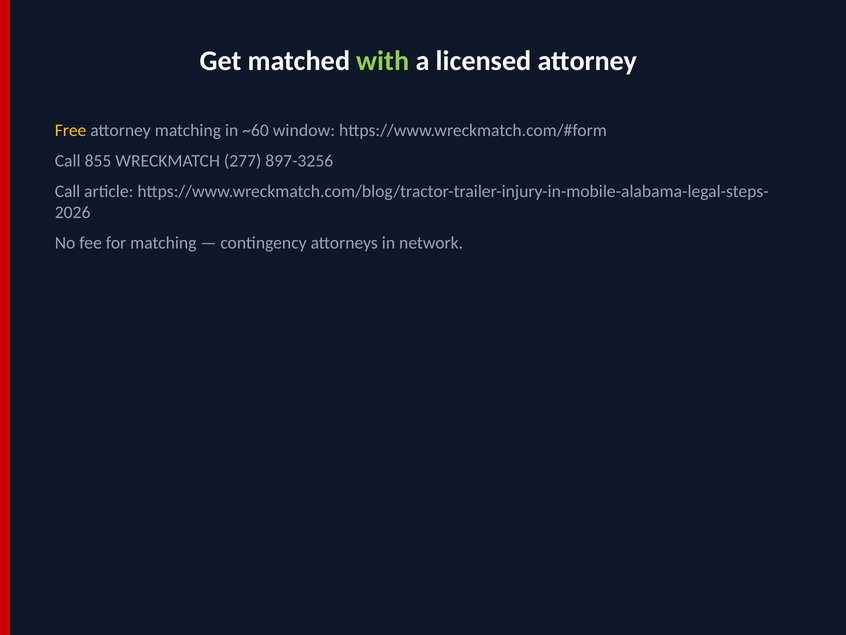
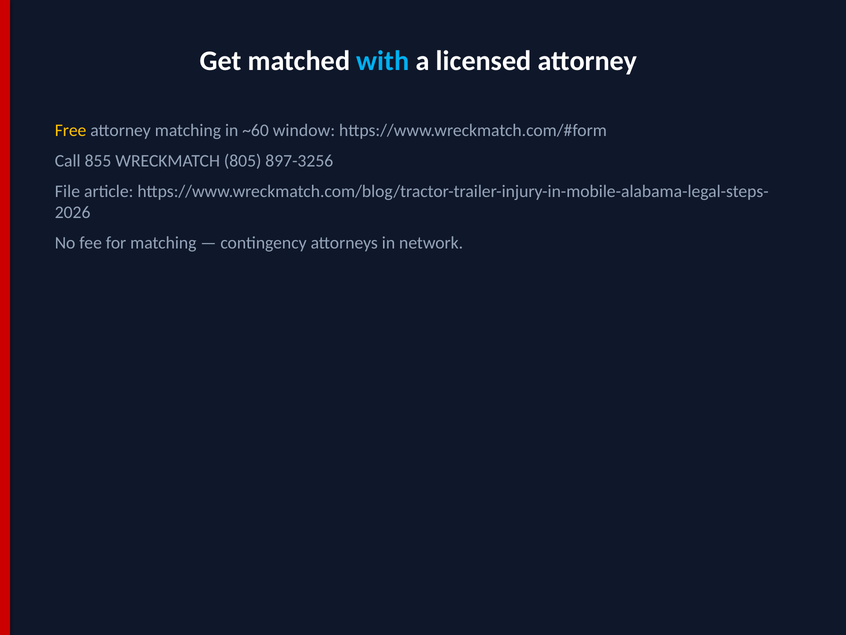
with colour: light green -> light blue (383, 61)
277: 277 -> 805 (243, 161)
Call: Call -> File (67, 191)
